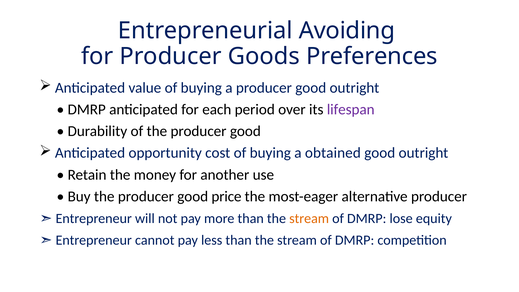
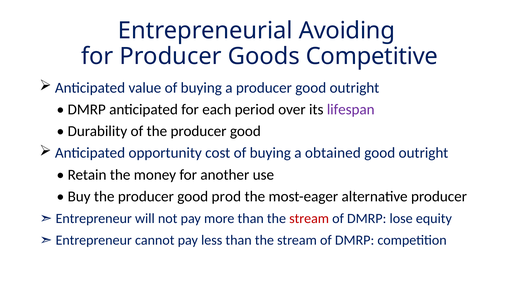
Preferences: Preferences -> Competitive (372, 56)
price: price -> prod (226, 196)
stream colour: orange -> red (309, 218)
